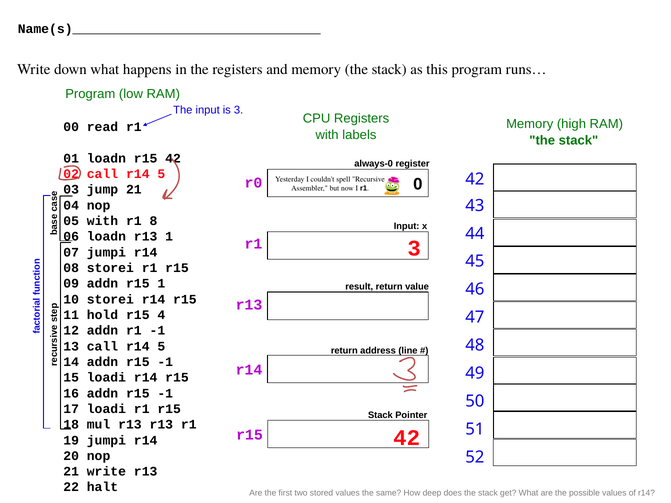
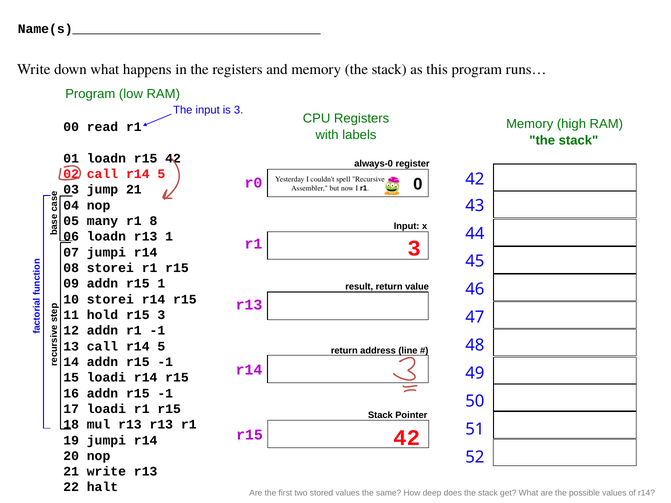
05 with: with -> many (102, 221)
r15 4: 4 -> 3 (161, 315)
